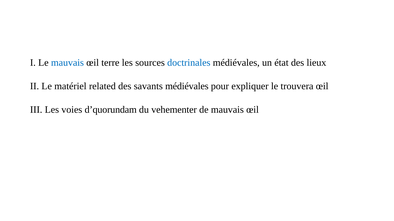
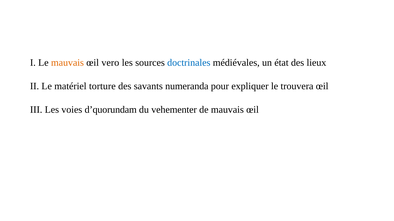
mauvais colour: blue -> orange (67, 63)
terre: terre -> vero (110, 63)
related: related -> torture (102, 86)
savants médiévales: médiévales -> numeranda (187, 86)
